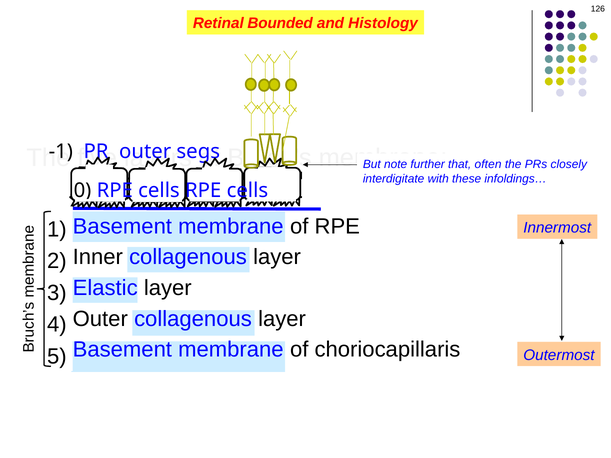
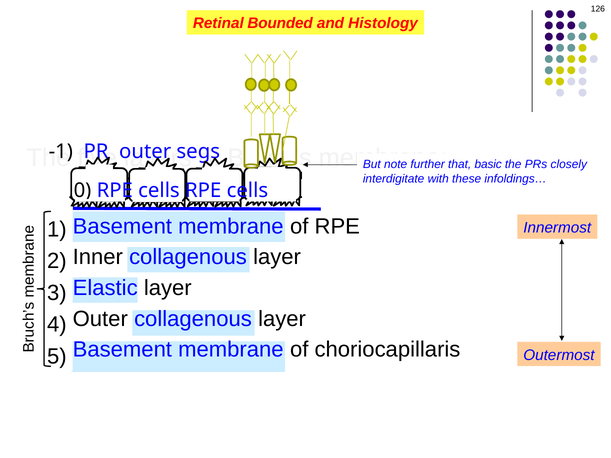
often: often -> basic (488, 165)
